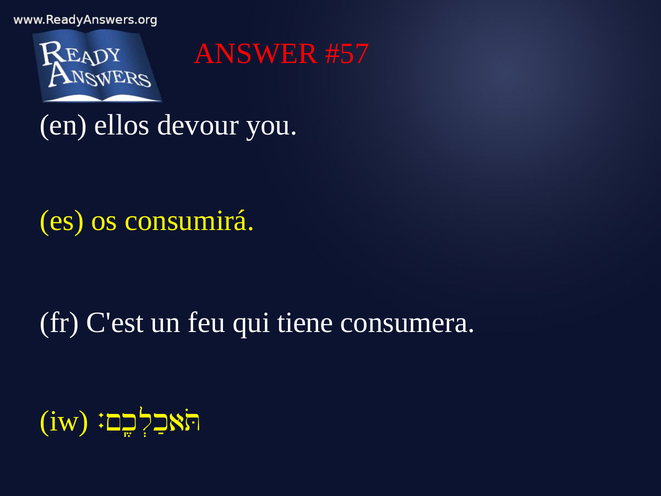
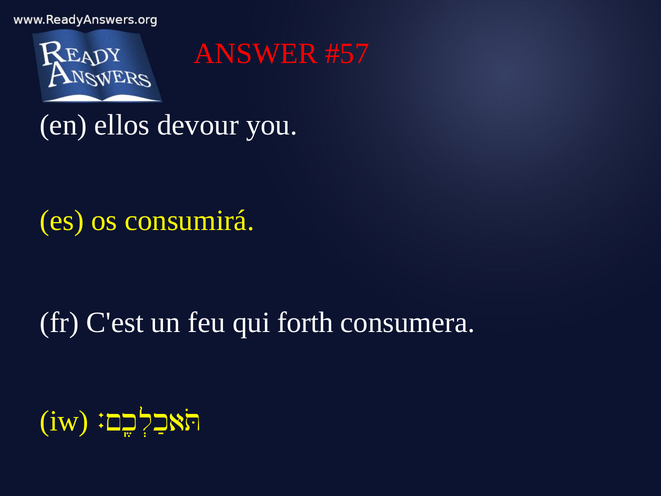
tiene: tiene -> forth (305, 322)
